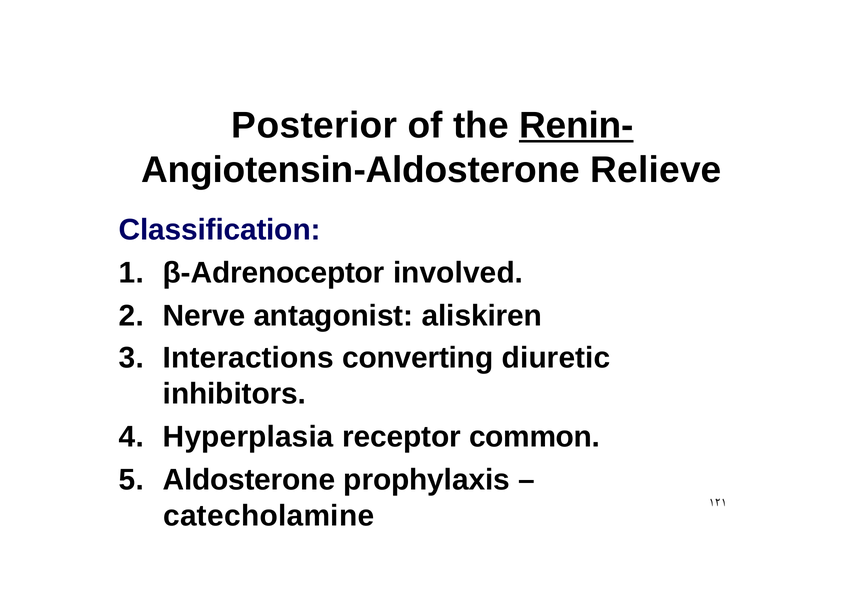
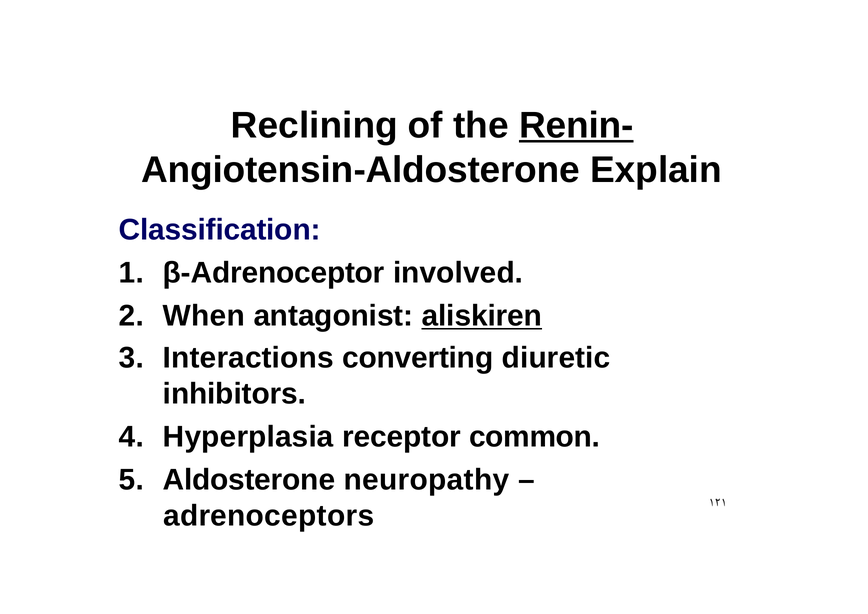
Posterior: Posterior -> Reclining (314, 125)
Relieve: Relieve -> Explain (656, 170)
Nerve: Nerve -> When (204, 316)
aliskiren underline: none -> present (482, 316)
prophylaxis: prophylaxis -> neuropathy (427, 480)
catecholamine: catecholamine -> adrenoceptors (269, 516)
